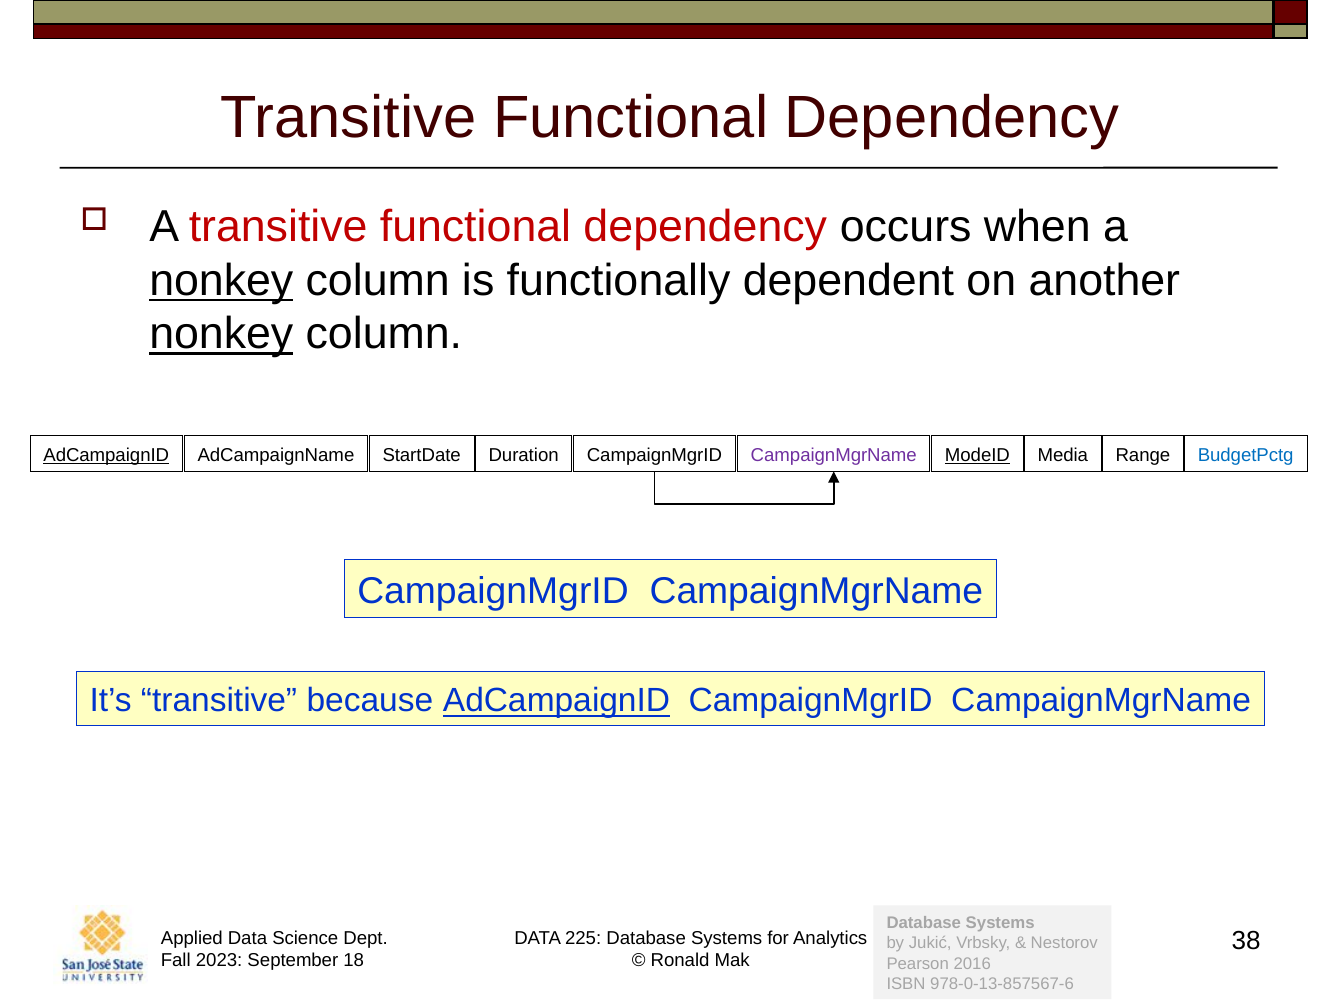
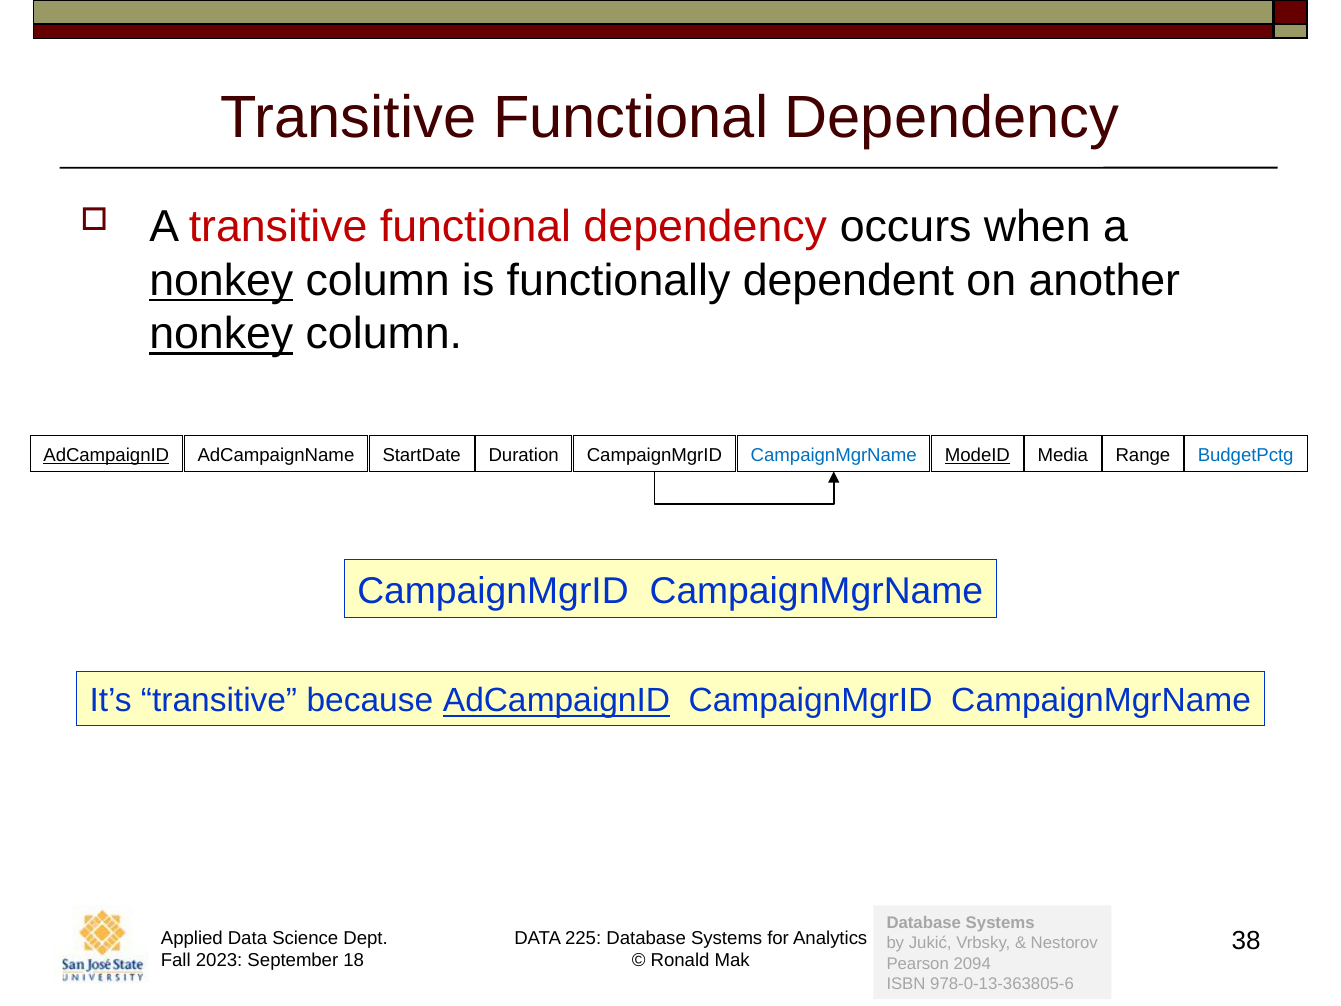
CampaignMgrName colour: purple -> blue (834, 455)
2016: 2016 -> 2094 (972, 963)
978-0-13-857567-6: 978-0-13-857567-6 -> 978-0-13-363805-6 (1002, 983)
